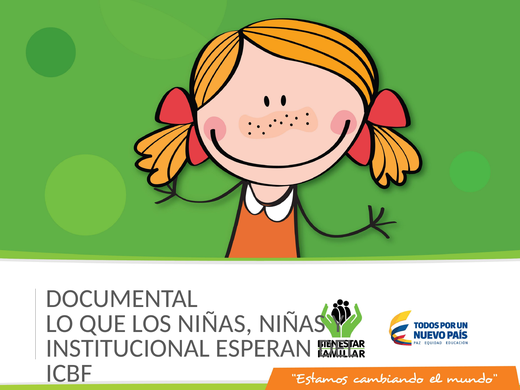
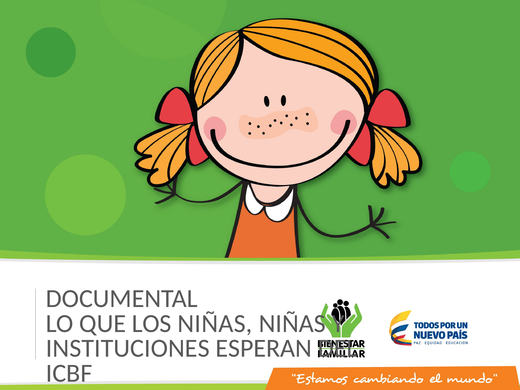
INSTITUCIONAL: INSTITUCIONAL -> INSTITUCIONES (128, 348)
